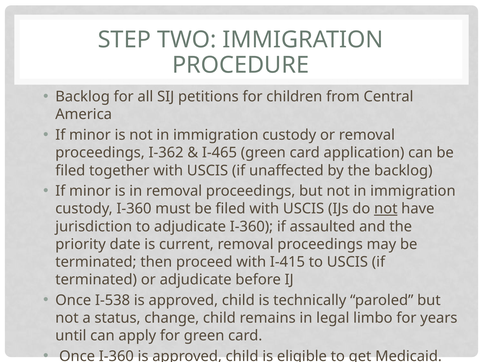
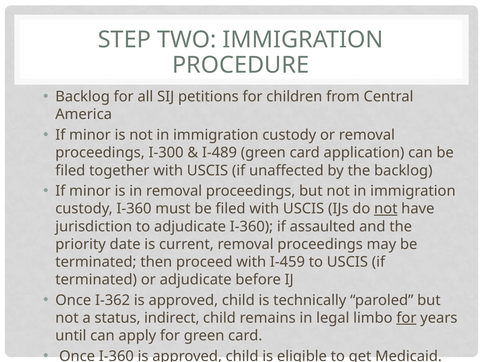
I-362: I-362 -> I-300 (166, 153)
I-465: I-465 -> I-489 (220, 153)
I-415: I-415 -> I-459 (287, 262)
I-538: I-538 -> I-362 (113, 300)
change: change -> indirect (172, 318)
for underline: none -> present (406, 318)
